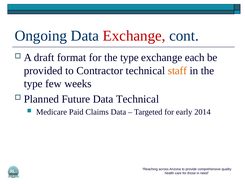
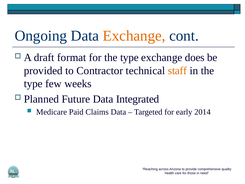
Exchange colour: red -> orange (134, 36)
each: each -> does (195, 58)
Data Technical: Technical -> Integrated (138, 99)
